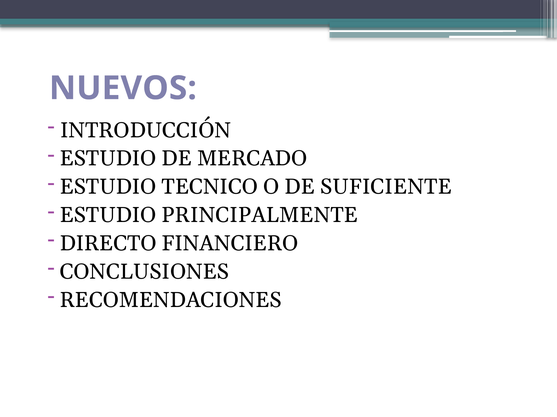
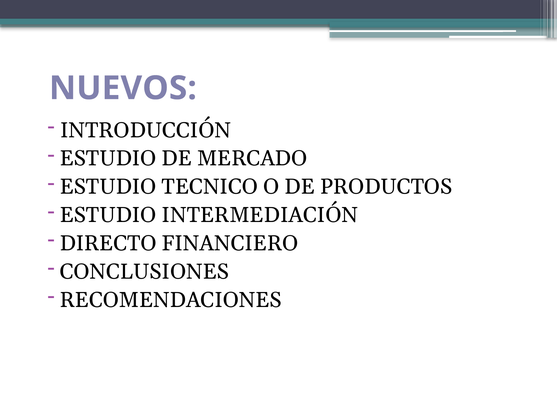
SUFICIENTE: SUFICIENTE -> PRODUCTOS (386, 187)
PRINCIPALMENTE: PRINCIPALMENTE -> INTERMEDIACIÓN (260, 215)
